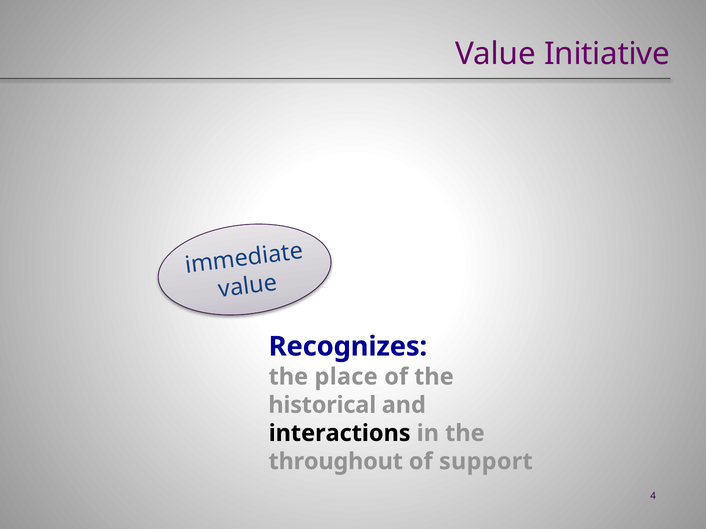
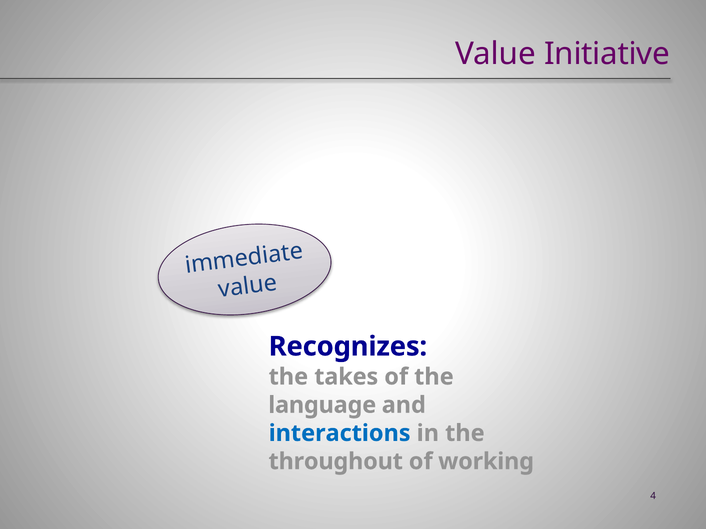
place: place -> takes (346, 377)
historical: historical -> language (322, 405)
interactions colour: black -> blue (340, 434)
support: support -> working (486, 462)
